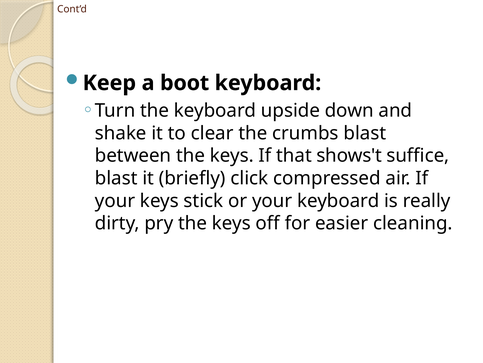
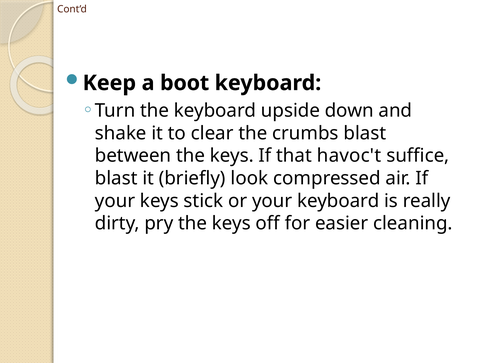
shows't: shows't -> havoc't (349, 155)
click: click -> look (249, 178)
